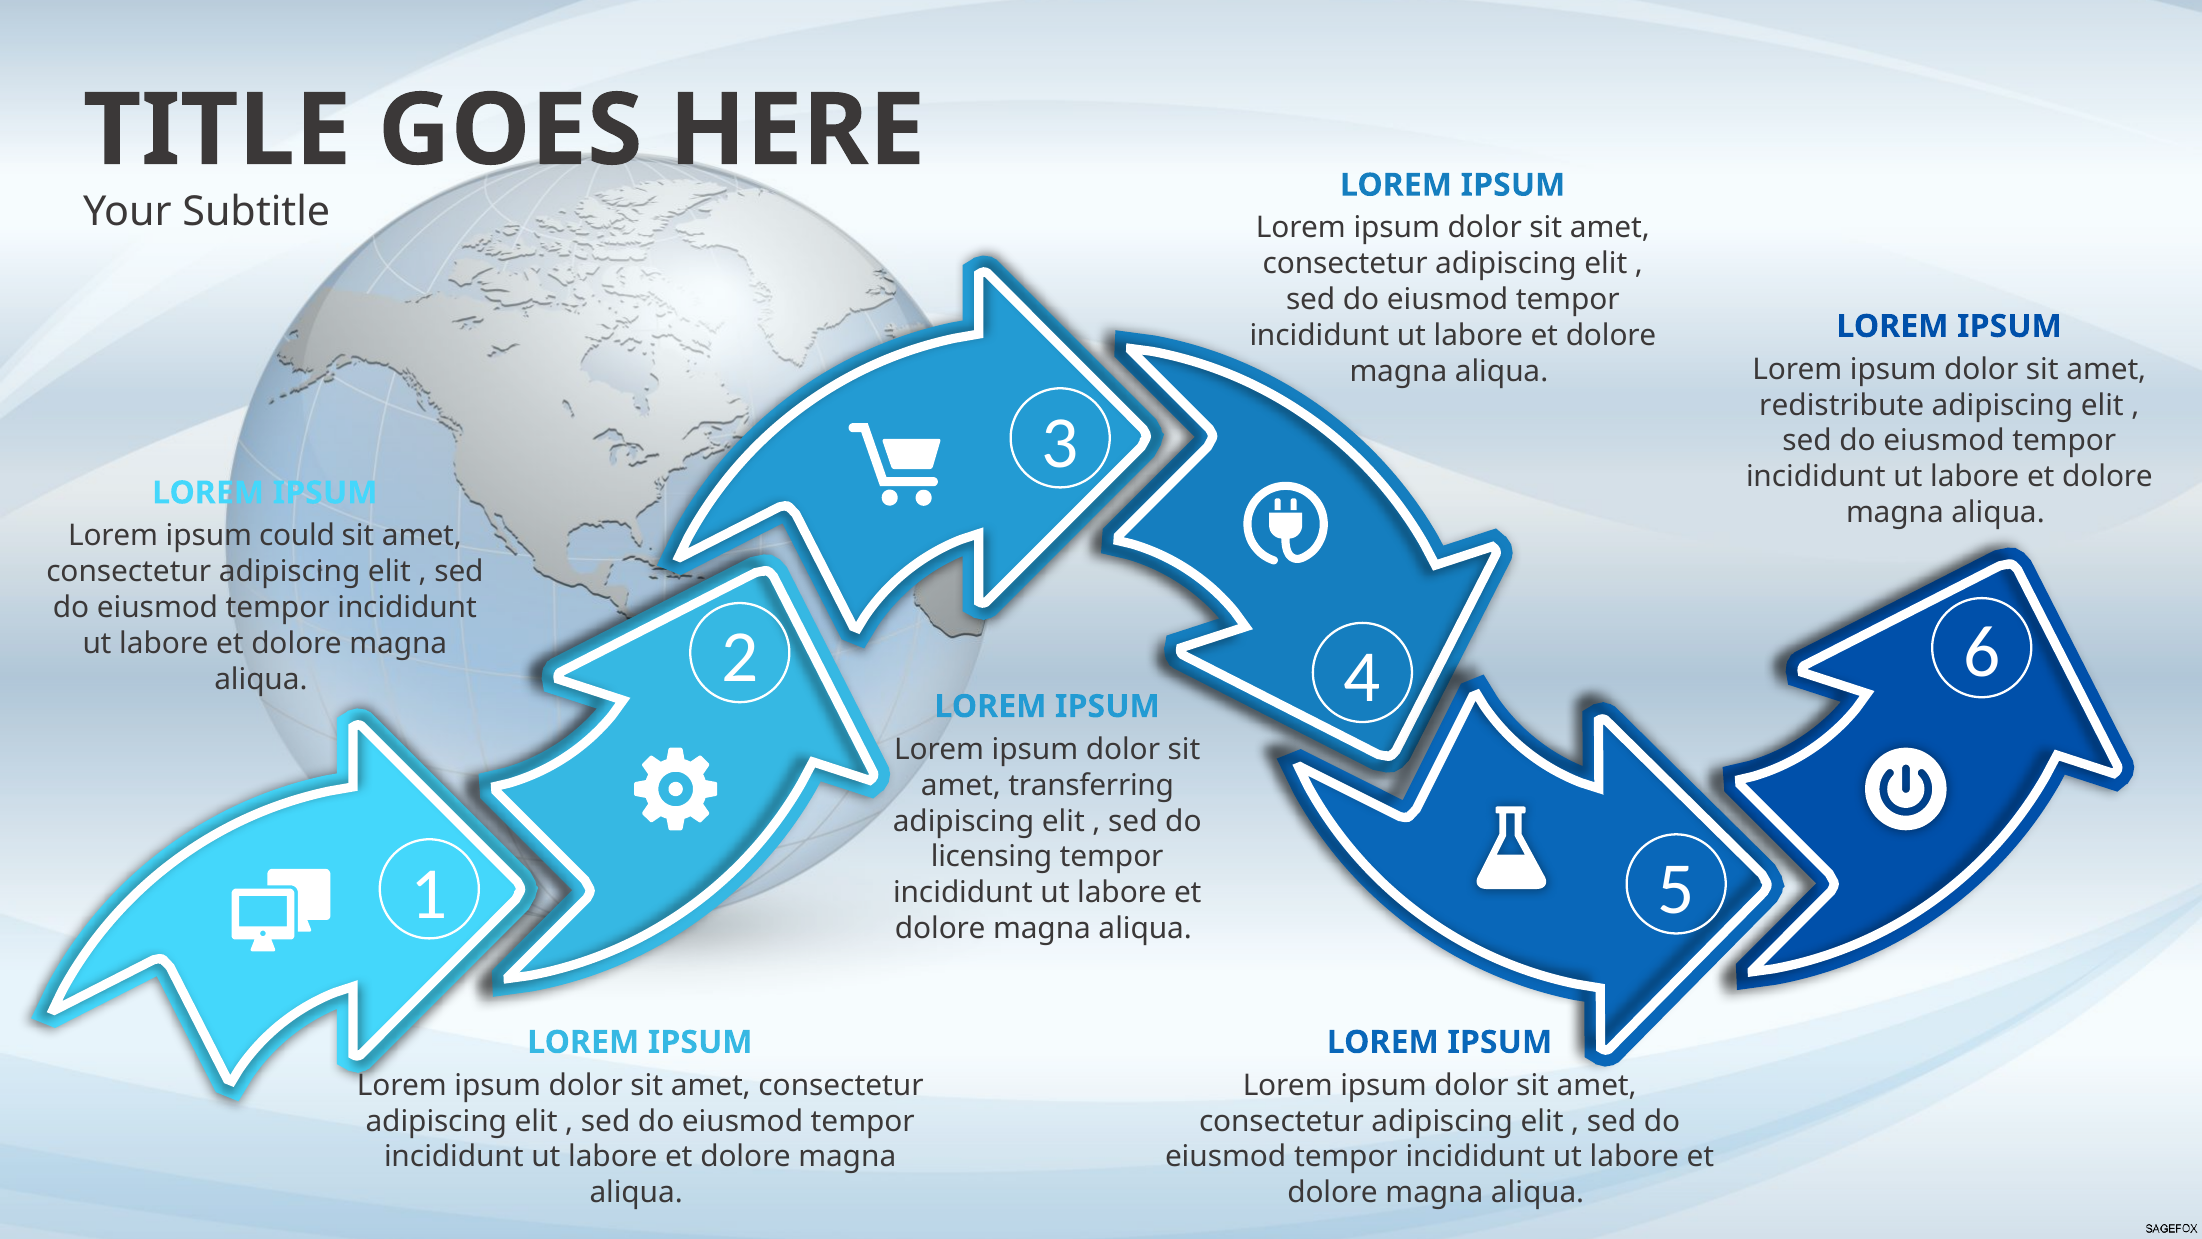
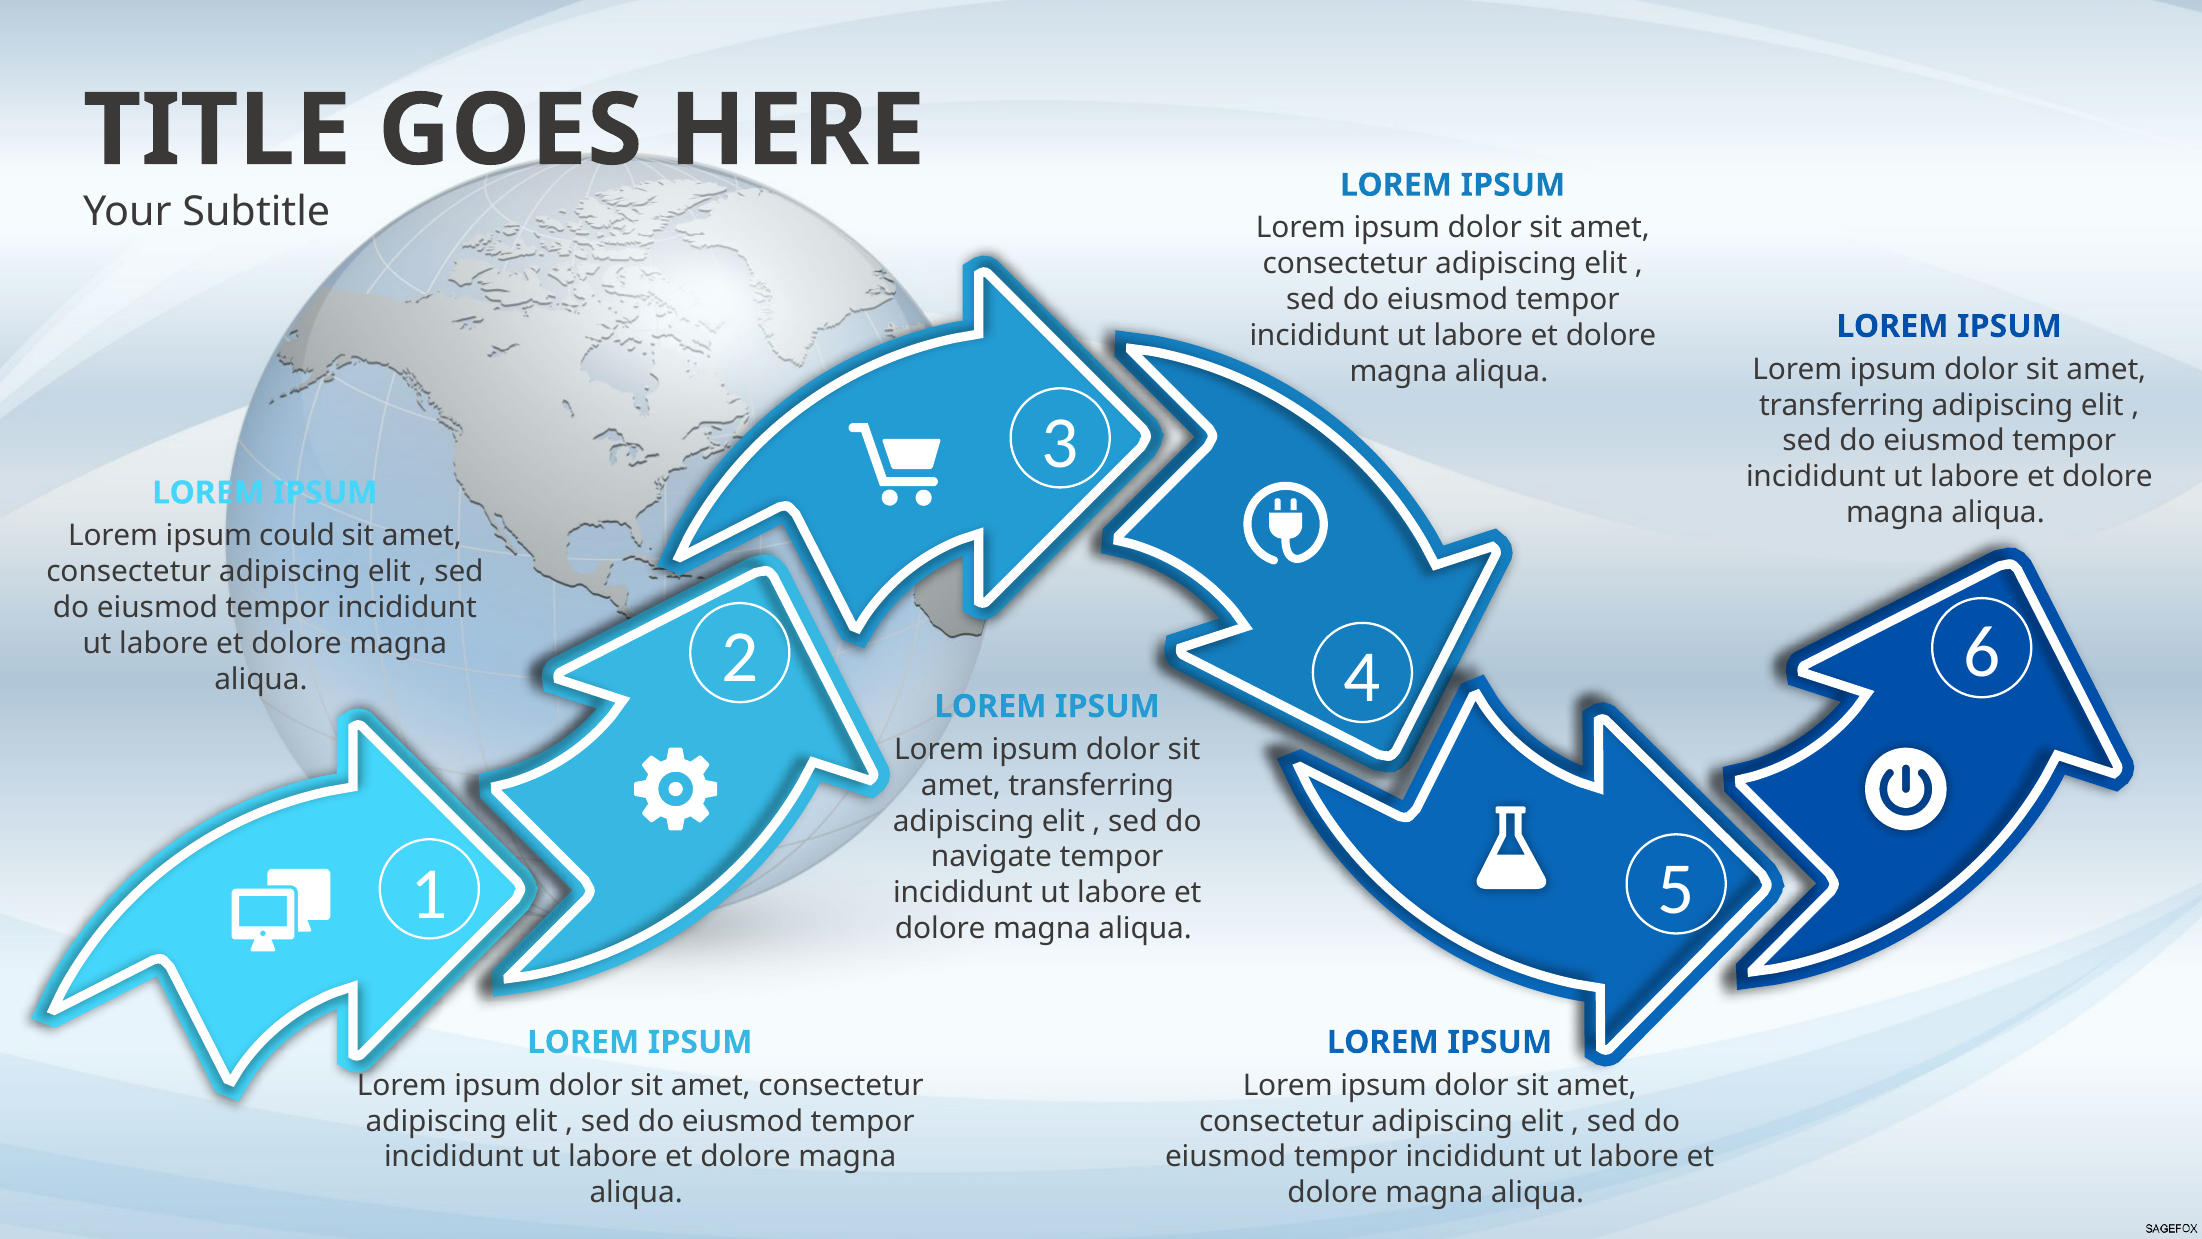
redistribute: redistribute -> transferring (1842, 405)
licensing: licensing -> navigate (991, 857)
